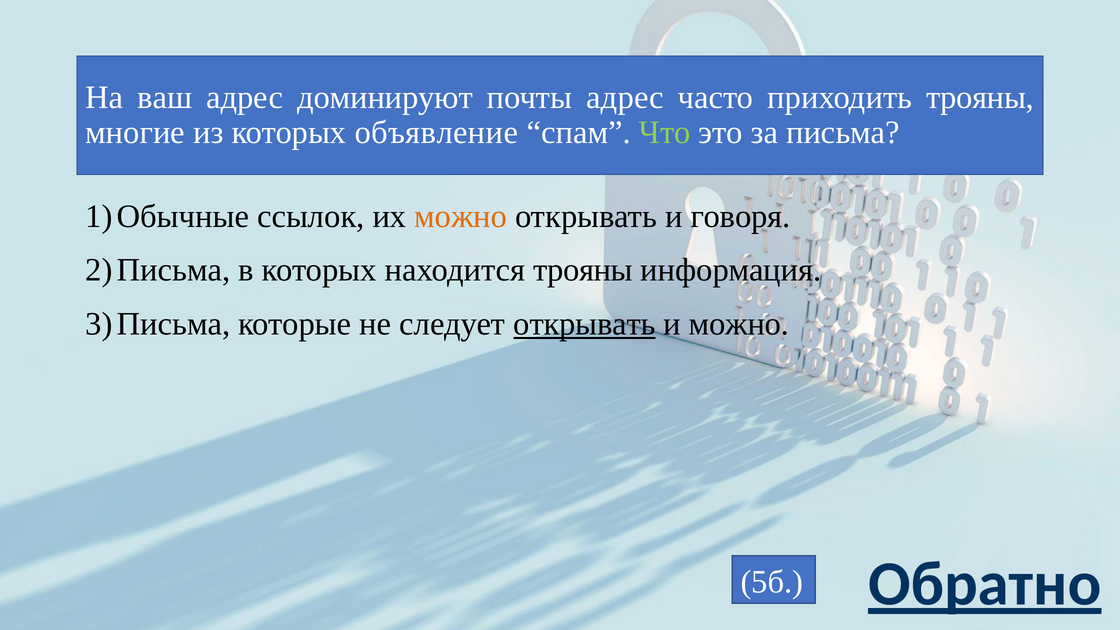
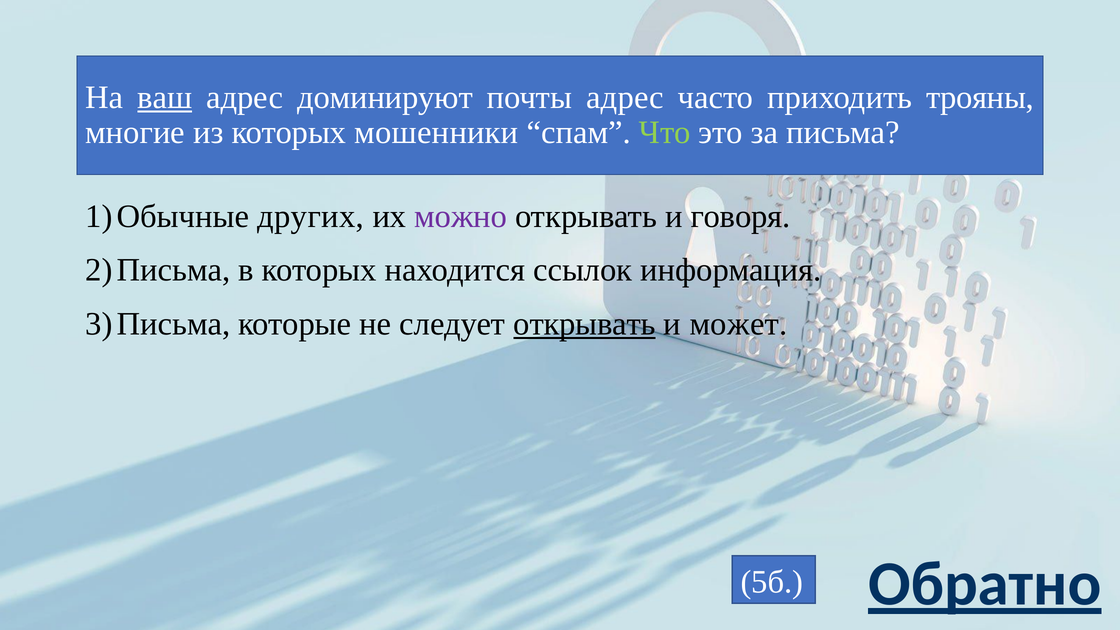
ваш underline: none -> present (165, 97)
объявление: объявление -> мошенники (436, 133)
ссылок: ссылок -> других (311, 217)
можно colour: orange -> purple (461, 217)
находится трояны: трояны -> ссылок (583, 270)
и можно: можно -> может (739, 324)
